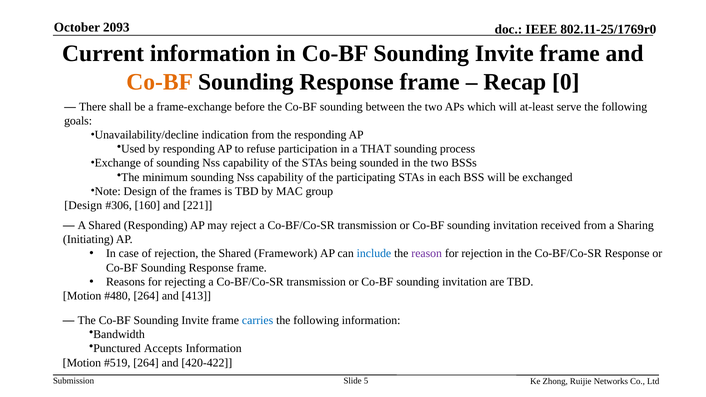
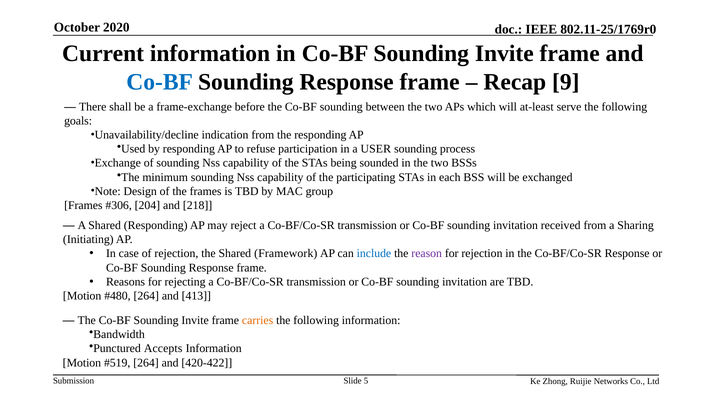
2093: 2093 -> 2020 (116, 28)
Co-BF colour: orange -> blue (160, 82)
0: 0 -> 9 (566, 82)
THAT: THAT -> USER (376, 149)
Design: Design -> Frames (83, 206)
160: 160 -> 204 (147, 206)
221: 221 -> 218 (198, 206)
carries colour: blue -> orange (258, 320)
